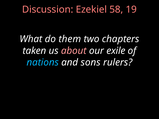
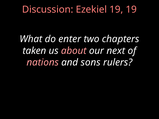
Ezekiel 58: 58 -> 19 (116, 10)
them: them -> enter (70, 39)
exile: exile -> next (116, 51)
nations colour: light blue -> pink (43, 62)
